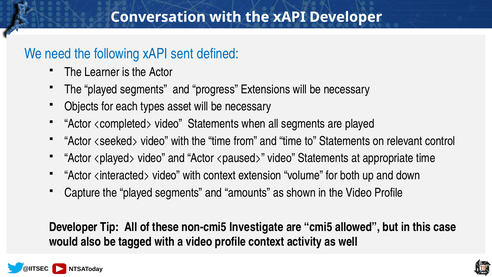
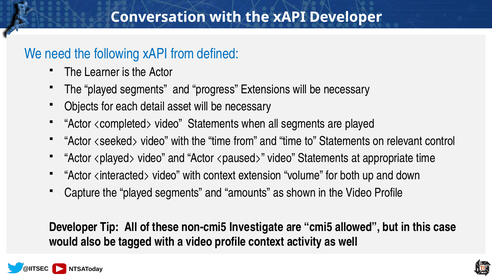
xAPI sent: sent -> from (182, 54)
types: types -> detail (153, 106)
